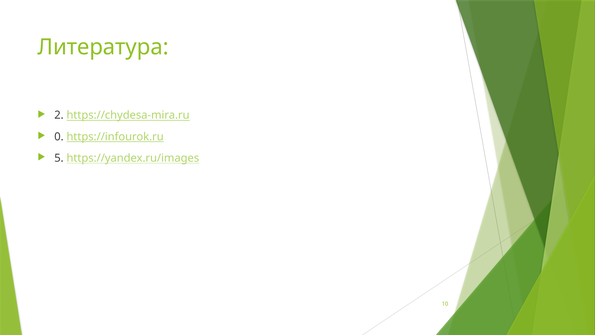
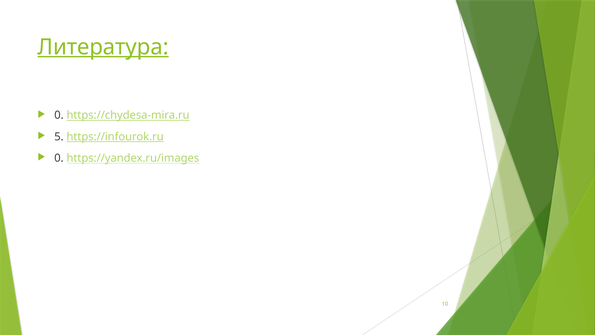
Литература underline: none -> present (103, 47)
2: 2 -> 0 (59, 115)
0: 0 -> 5 (59, 137)
5: 5 -> 0 (59, 158)
